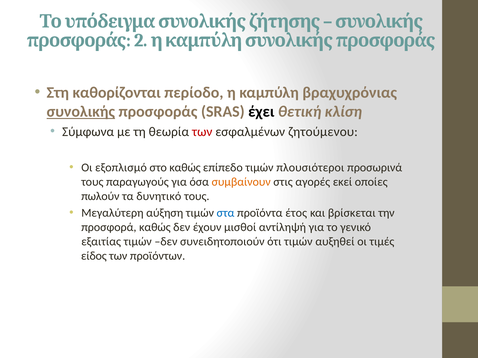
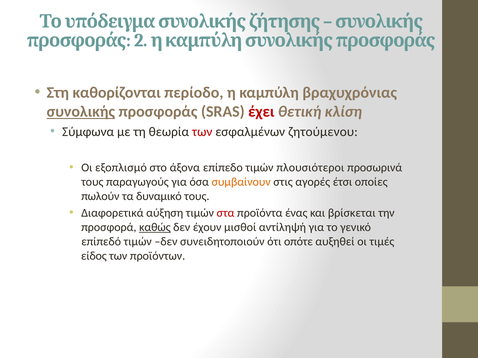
έχει colour: black -> red (261, 112)
στο καθώς: καθώς -> άξονα (185, 168)
εκεί: εκεί -> έτσι (343, 182)
δυνητικό: δυνητικό -> δυναμικό (159, 197)
Μεγαλύτερη: Μεγαλύτερη -> Διαφορετικά (112, 213)
στα colour: blue -> red (226, 213)
έτος: έτος -> ένας (296, 213)
καθώς underline: none -> present (155, 228)
εξαιτίας: εξαιτίας -> επίπεδό (101, 242)
ότι τιμών: τιμών -> οπότε (298, 242)
